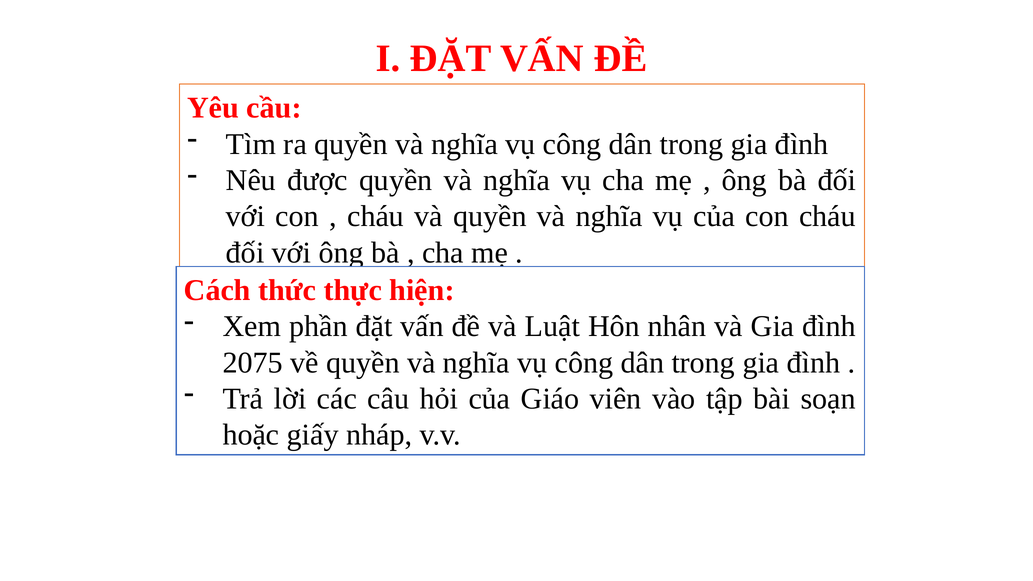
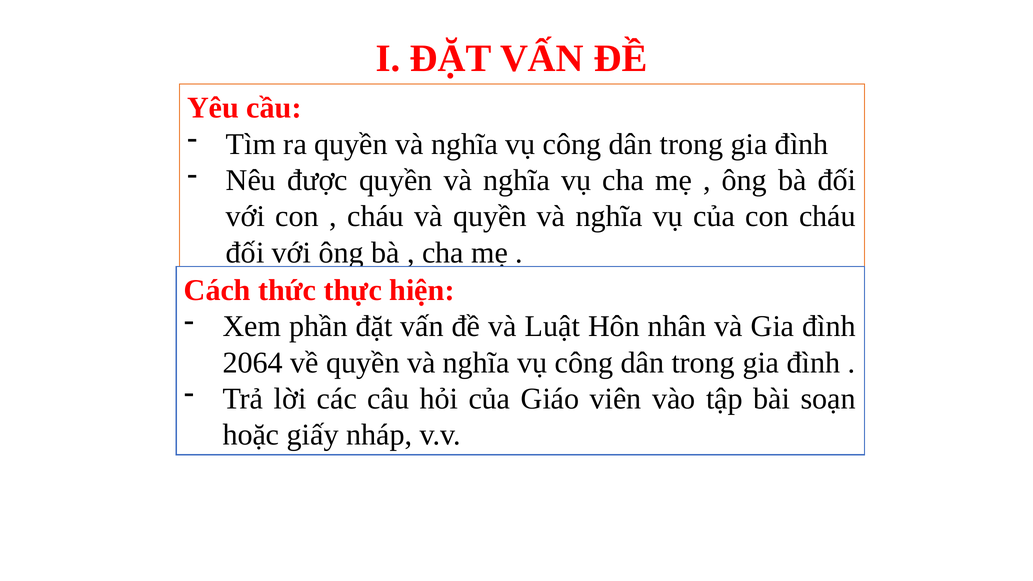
2075: 2075 -> 2064 (253, 363)
